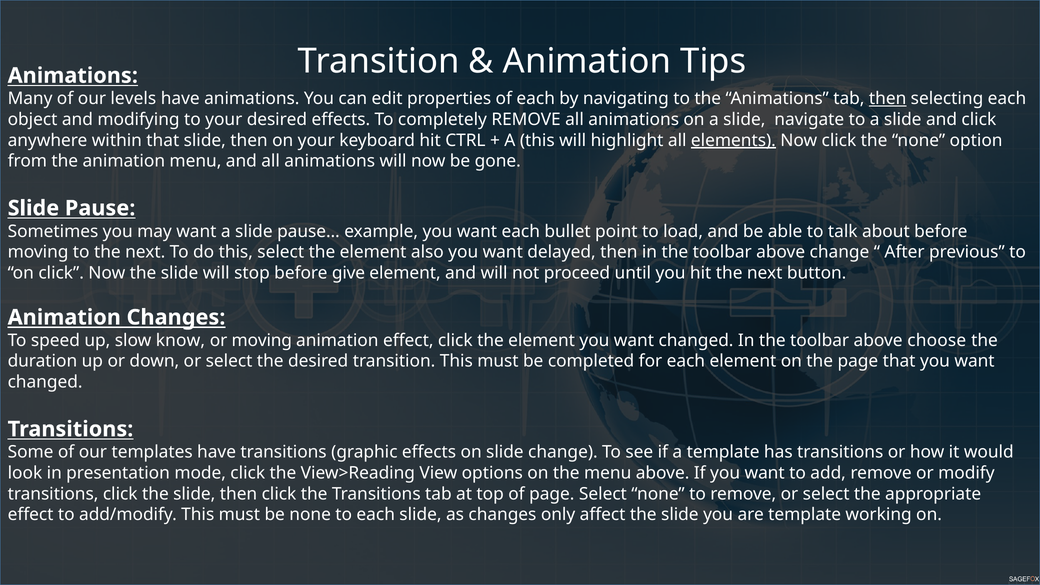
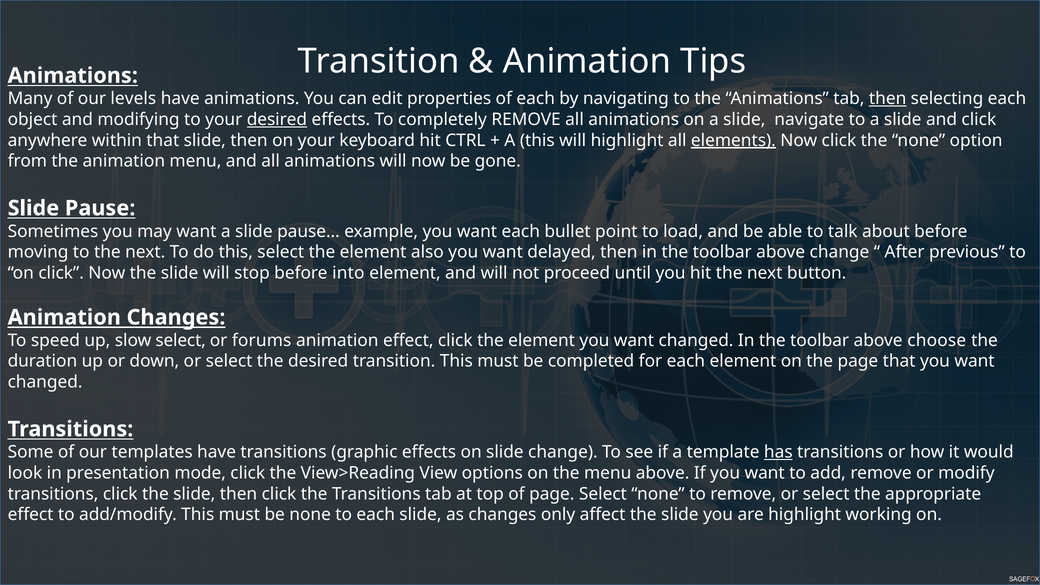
desired underline: none -> present (277, 120)
give: give -> into (348, 273)
slow know: know -> select (181, 340)
or moving: moving -> forums (262, 340)
has underline: none -> present (778, 452)
are template: template -> highlight (805, 515)
